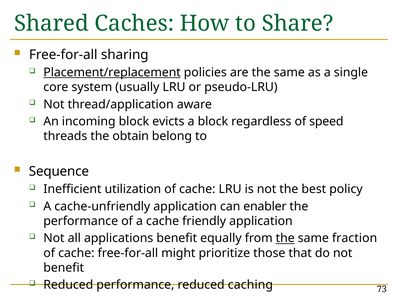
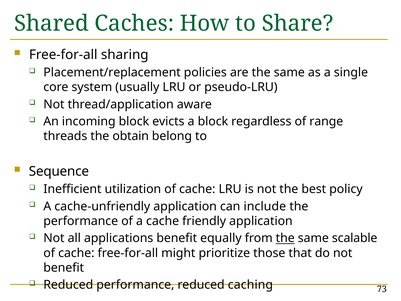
Placement/replacement underline: present -> none (112, 72)
speed: speed -> range (326, 121)
enabler: enabler -> include (265, 206)
fraction: fraction -> scalable (355, 238)
